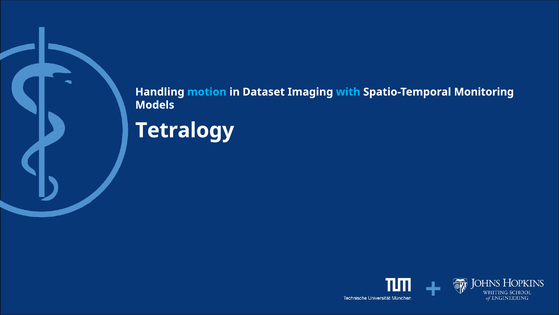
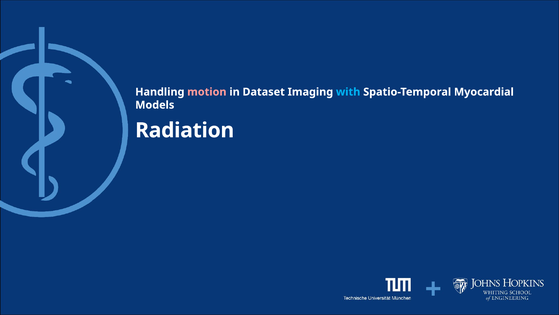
motion colour: light blue -> pink (207, 92)
Monitoring: Monitoring -> Myocardial (484, 92)
Tetralogy: Tetralogy -> Radiation (185, 130)
